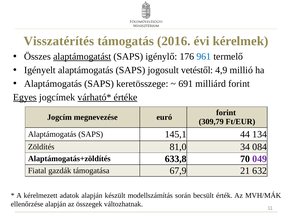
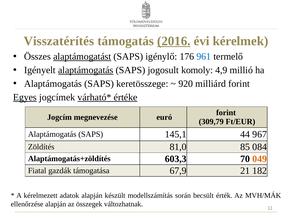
2016 underline: none -> present (174, 41)
alaptámogatás underline: none -> present (86, 70)
vetéstől: vetéstől -> komoly (197, 70)
691: 691 -> 920 (186, 84)
134: 134 -> 967 (260, 134)
34: 34 -> 85 (245, 147)
633,8: 633,8 -> 603,3 (176, 158)
049 colour: purple -> orange (260, 158)
632: 632 -> 182 (260, 170)
